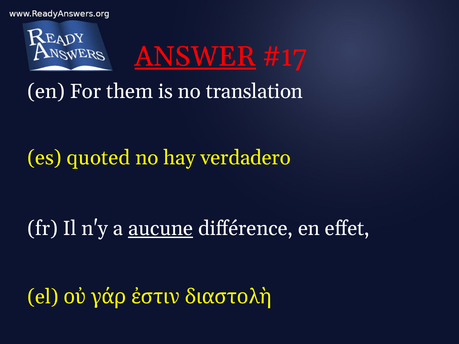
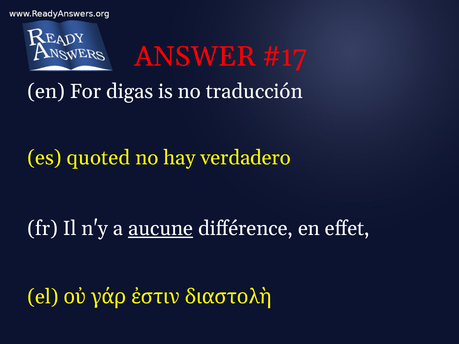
ANSWER underline: present -> none (195, 57)
them: them -> digas (130, 91)
translation: translation -> traducción (254, 91)
